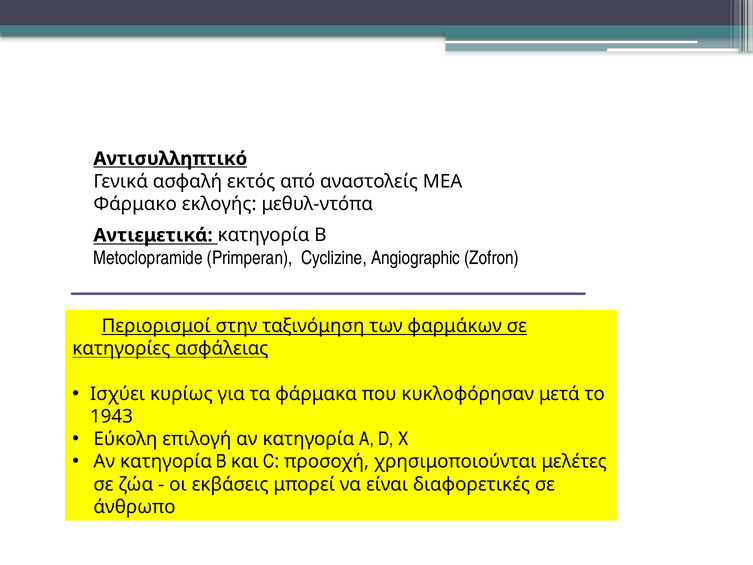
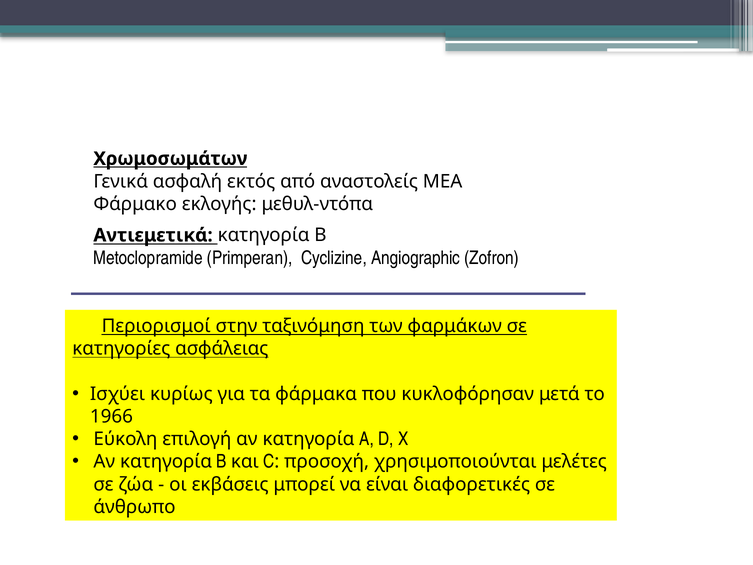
Αντισυλληπτικό: Αντισυλληπτικό -> Χρωμοσωμάτων (170, 159)
1943: 1943 -> 1966 (111, 416)
